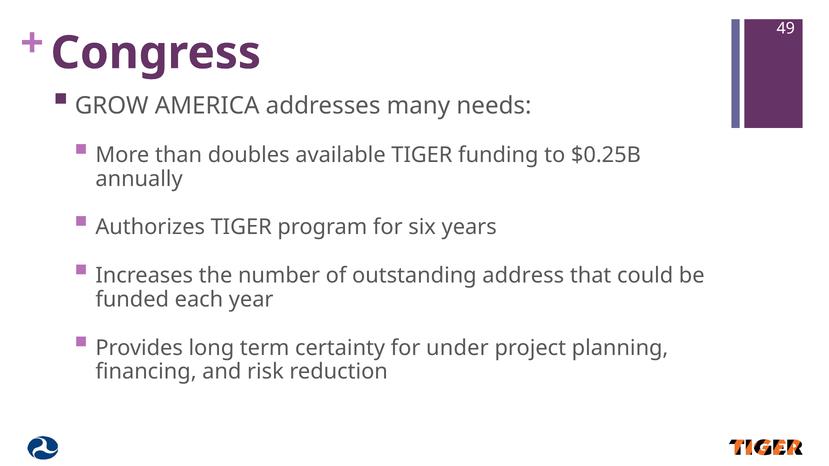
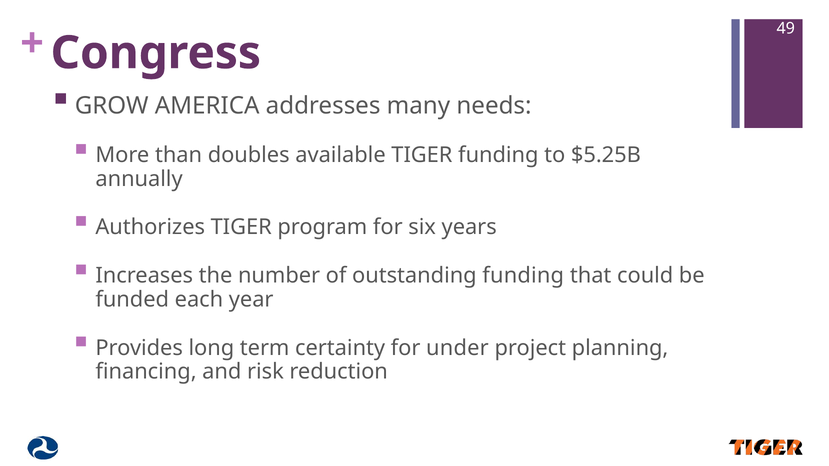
$0.25B: $0.25B -> $5.25B (606, 155)
outstanding address: address -> funding (523, 276)
